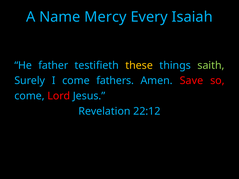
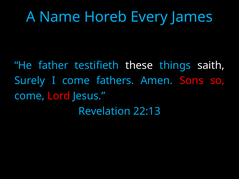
Mercy: Mercy -> Horeb (105, 17)
Isaiah: Isaiah -> James (192, 17)
these colour: yellow -> white (139, 65)
saith colour: light green -> white (211, 65)
Save: Save -> Sons (192, 81)
22:12: 22:12 -> 22:13 (147, 111)
